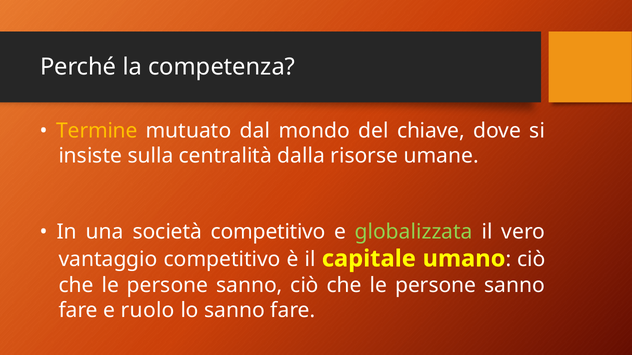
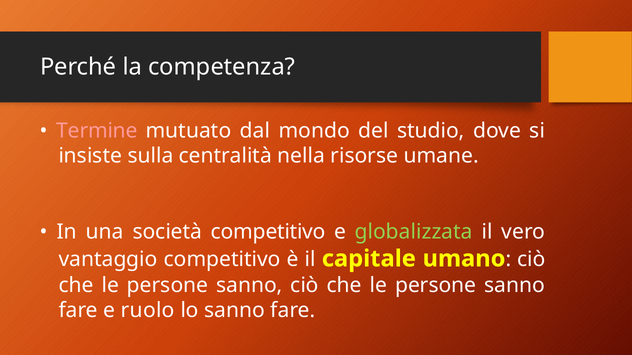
Termine colour: yellow -> pink (97, 131)
chiave: chiave -> studio (431, 131)
dalla: dalla -> nella (301, 156)
